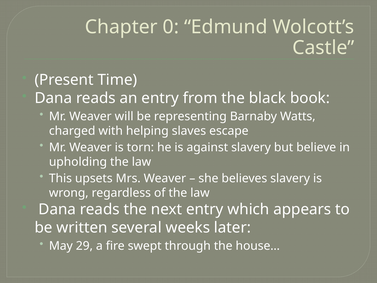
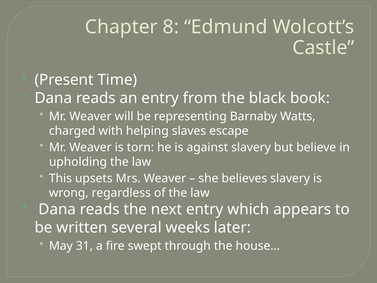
0: 0 -> 8 (171, 27)
29: 29 -> 31 (84, 246)
